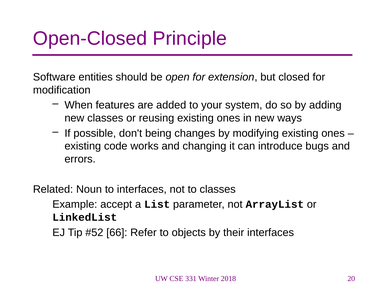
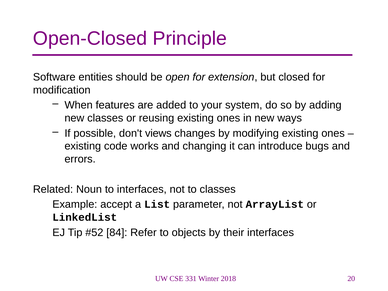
being: being -> views (158, 133)
66: 66 -> 84 (117, 232)
